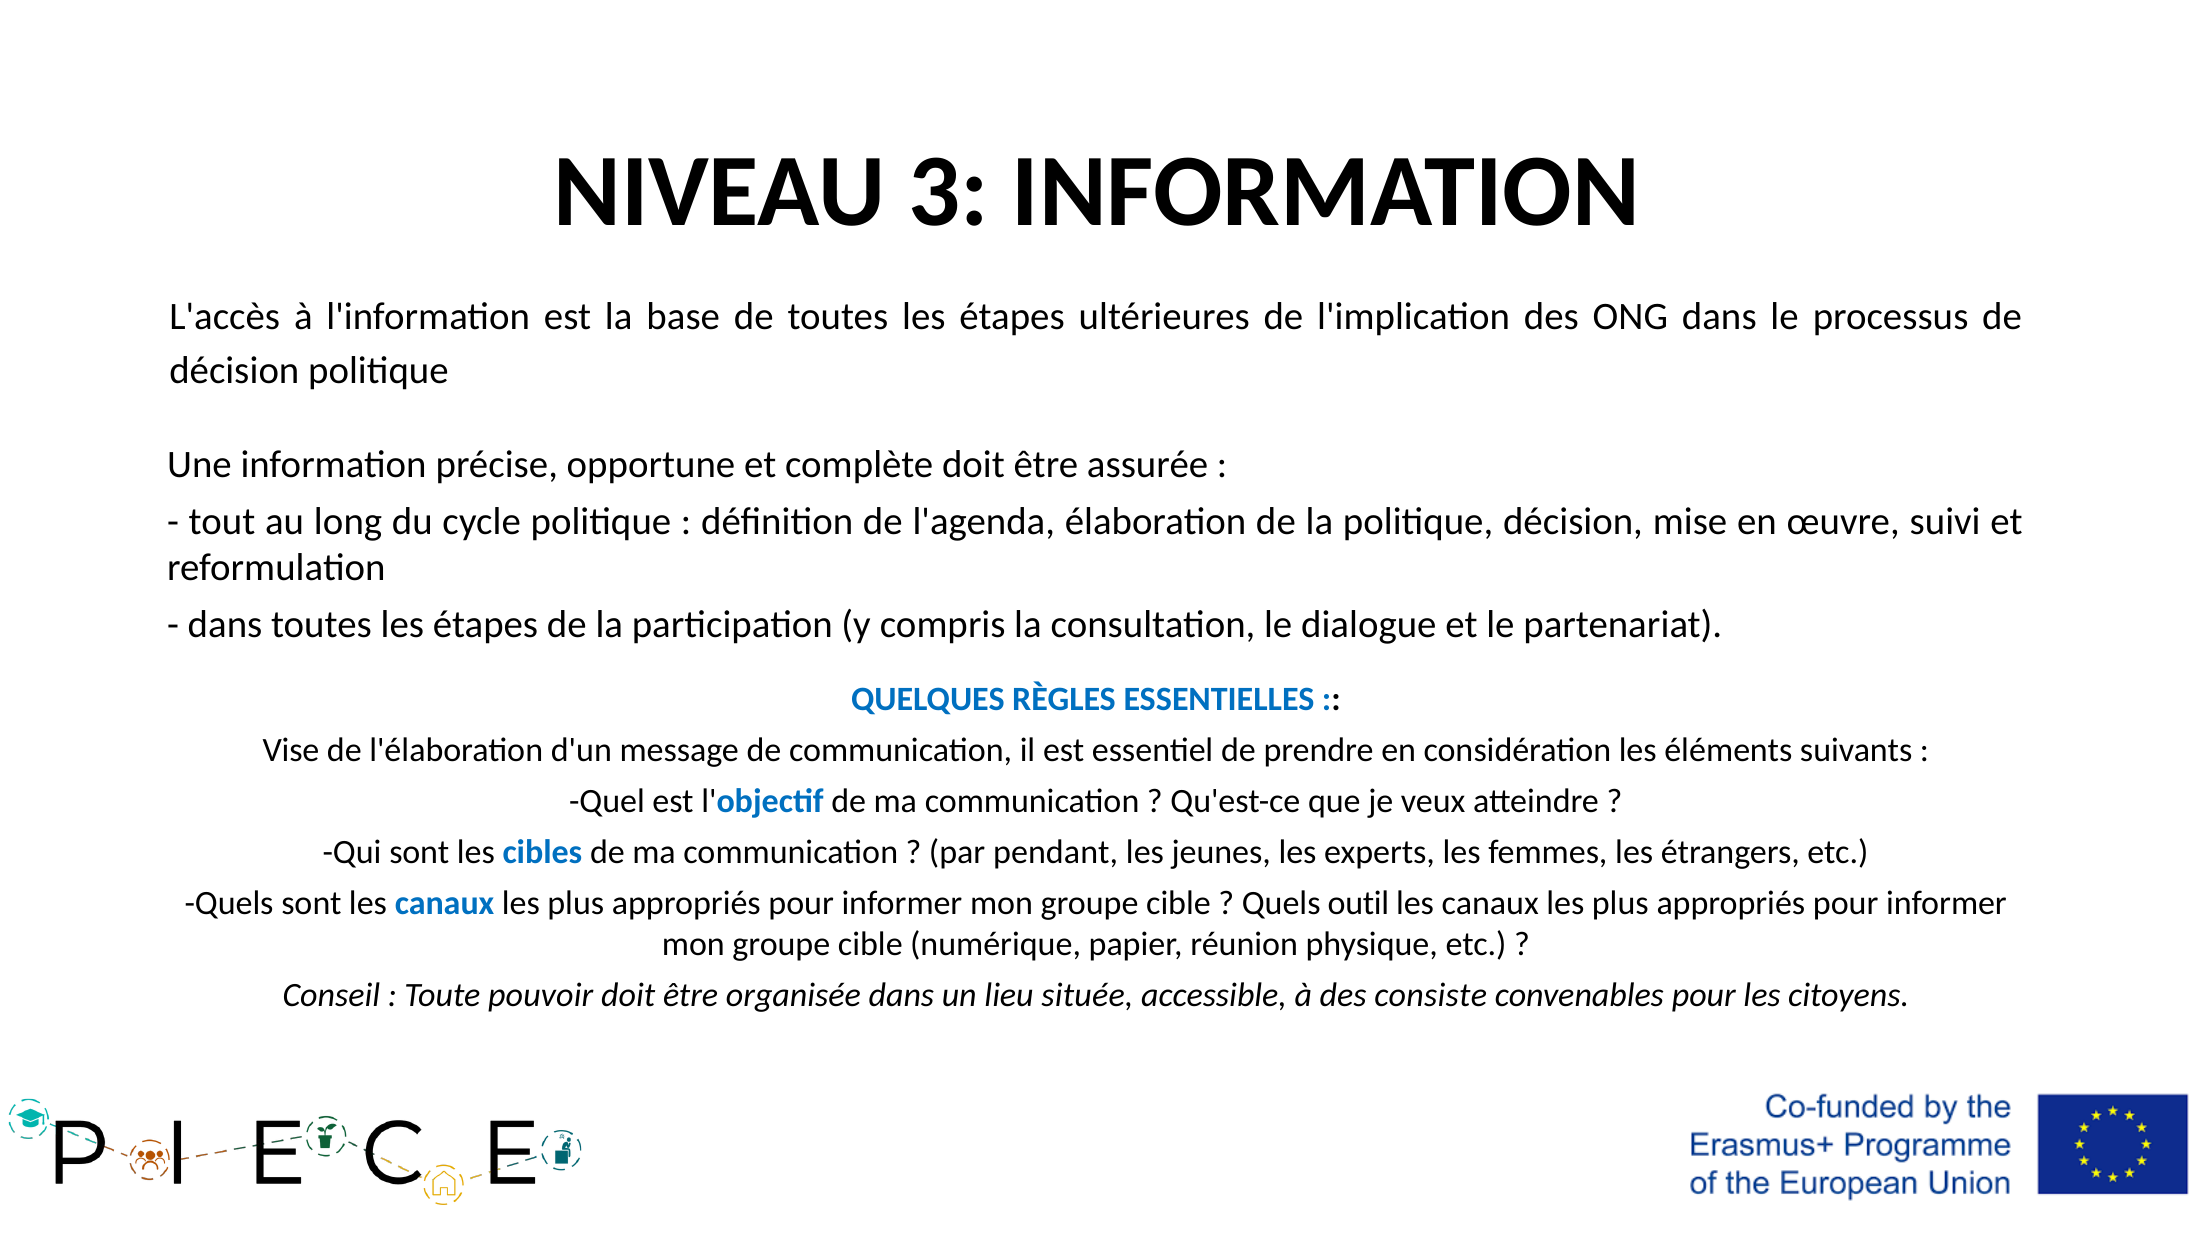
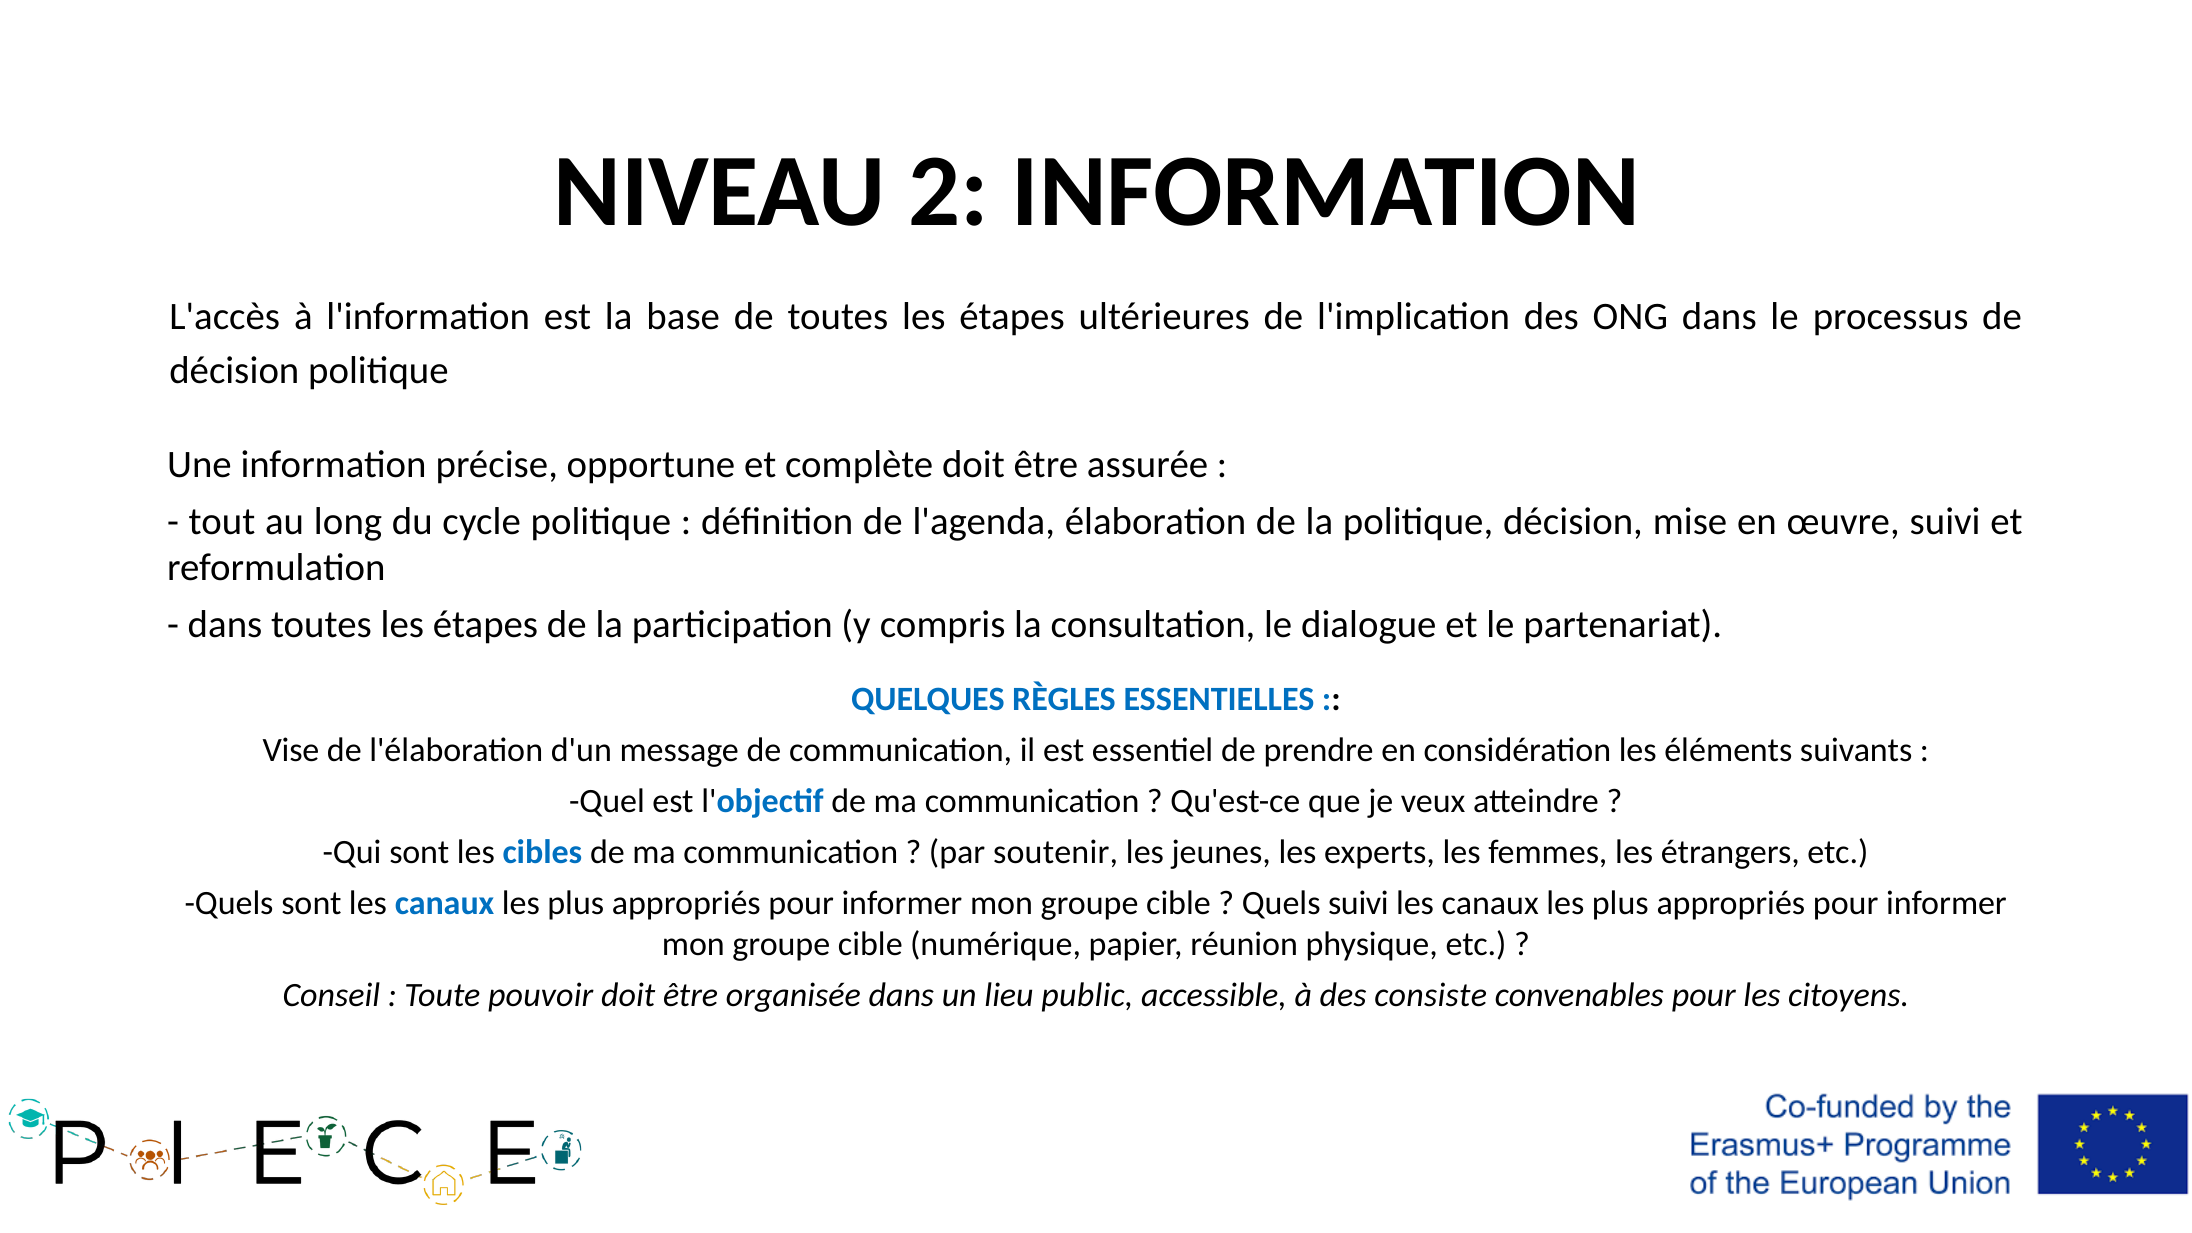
3: 3 -> 2 (949, 192)
pendant: pendant -> soutenir (1056, 852)
Quels outil: outil -> suivi (1358, 903)
située: située -> public (1087, 995)
